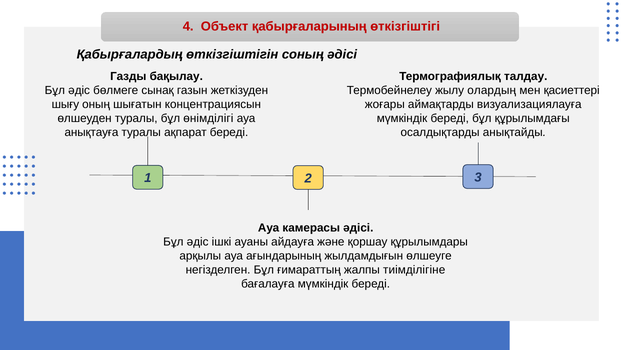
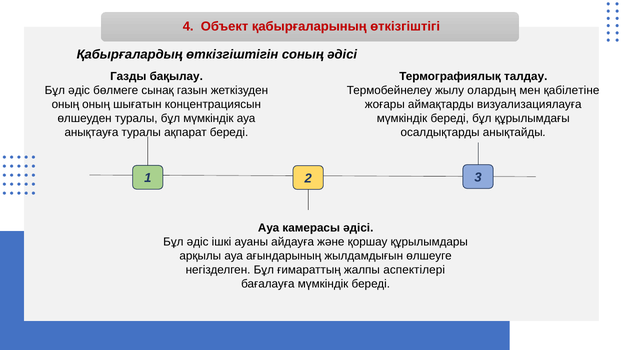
қасиеттері: қасиеттері -> қабілетіне (572, 91)
шығу: шығу -> оның (65, 104)
бұл өнімділігі: өнімділігі -> мүмкіндік (208, 118)
тиімділігіне: тиімділігіне -> аспектілері (414, 270)
